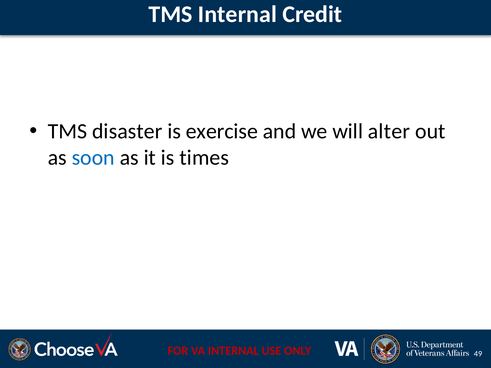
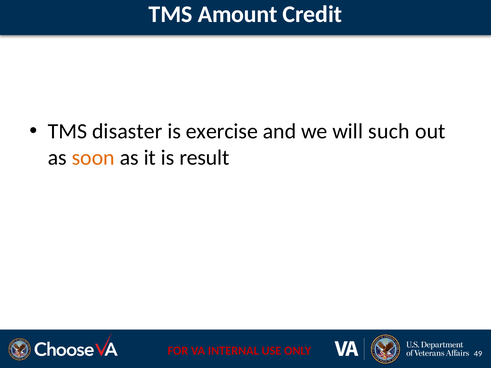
TMS Internal: Internal -> Amount (238, 14)
alter: alter -> such (389, 131)
soon colour: blue -> orange (93, 158)
times: times -> result (204, 158)
